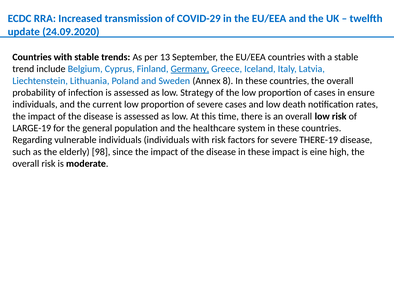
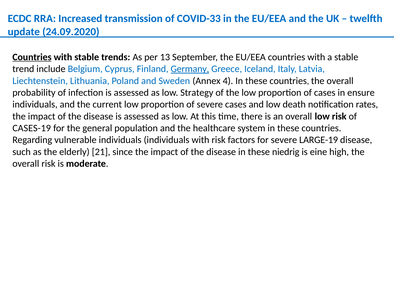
COVID-29: COVID-29 -> COVID-33 (199, 19)
Countries underline: none -> present (32, 57)
8: 8 -> 4 (228, 81)
LARGE-19: LARGE-19 -> CASES-19 (32, 128)
THERE-19: THERE-19 -> LARGE-19 (319, 140)
98: 98 -> 21 (101, 152)
these impact: impact -> niedrig (286, 152)
